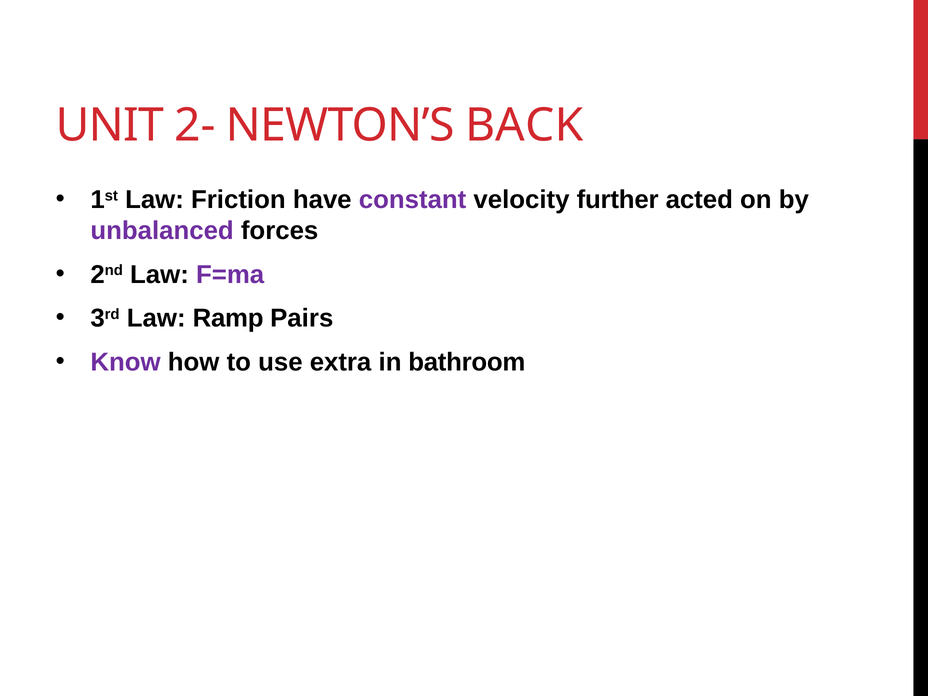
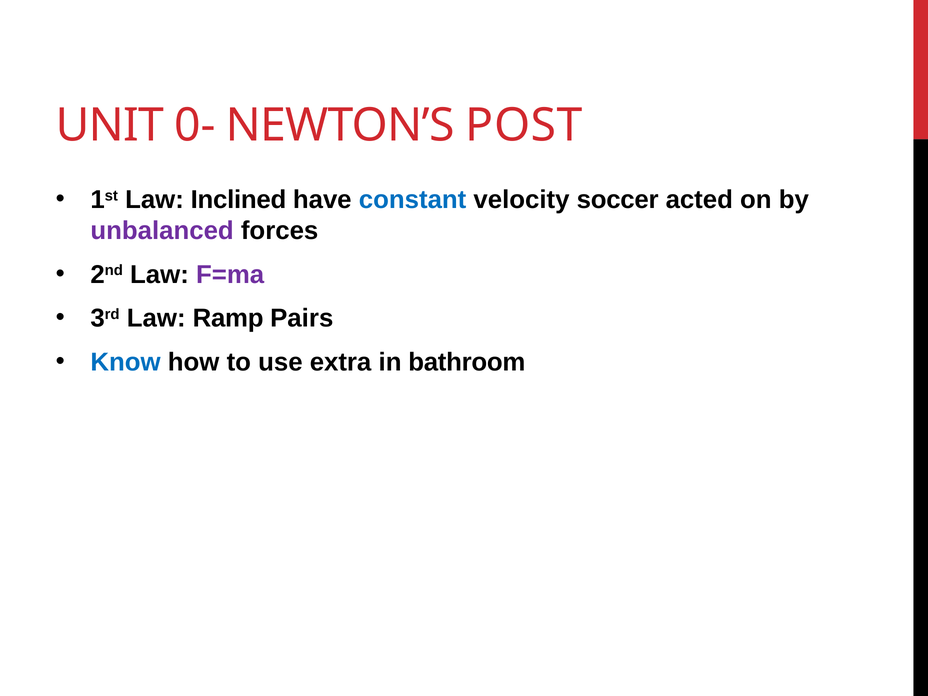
2-: 2- -> 0- (195, 125)
BACK: BACK -> POST (524, 125)
Friction: Friction -> Inclined (238, 200)
constant colour: purple -> blue (413, 200)
further: further -> soccer (618, 200)
Know colour: purple -> blue (126, 362)
